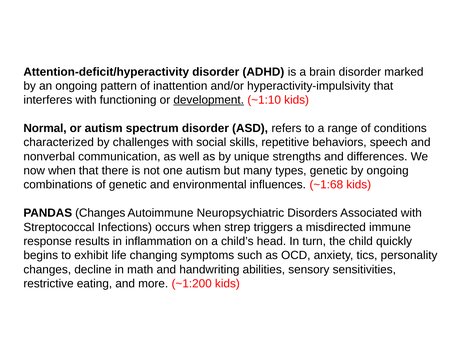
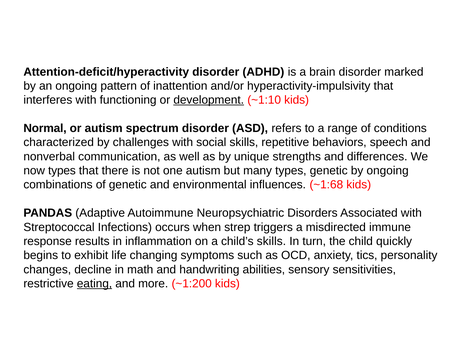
now when: when -> types (62, 170)
PANDAS Changes: Changes -> Adaptive (100, 213)
child’s head: head -> skills (271, 241)
eating underline: none -> present (94, 283)
